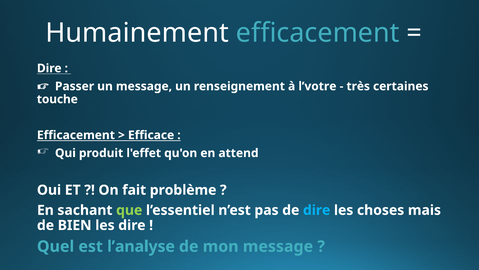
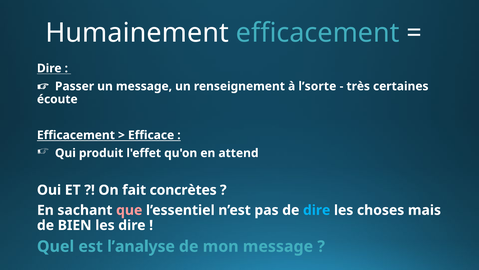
l’votre: l’votre -> l’sorte (317, 86)
touche: touche -> écoute (57, 99)
problème: problème -> concrètes (183, 190)
que colour: light green -> pink (129, 210)
